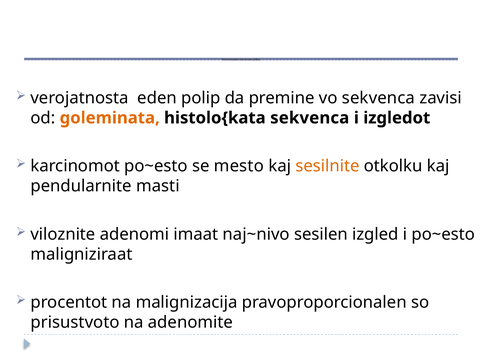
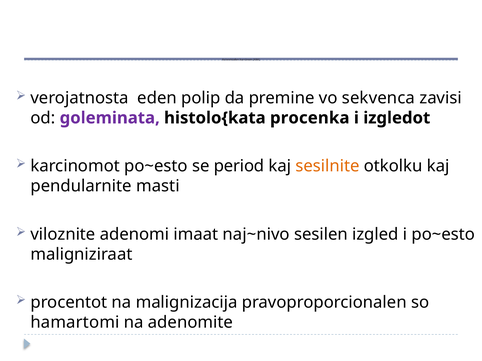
goleminata colour: orange -> purple (110, 118)
histolo{kata sekvenca: sekvenca -> procenka (310, 118)
mesto: mesto -> period (239, 166)
prisustvoto: prisustvoto -> hamartomi (75, 323)
